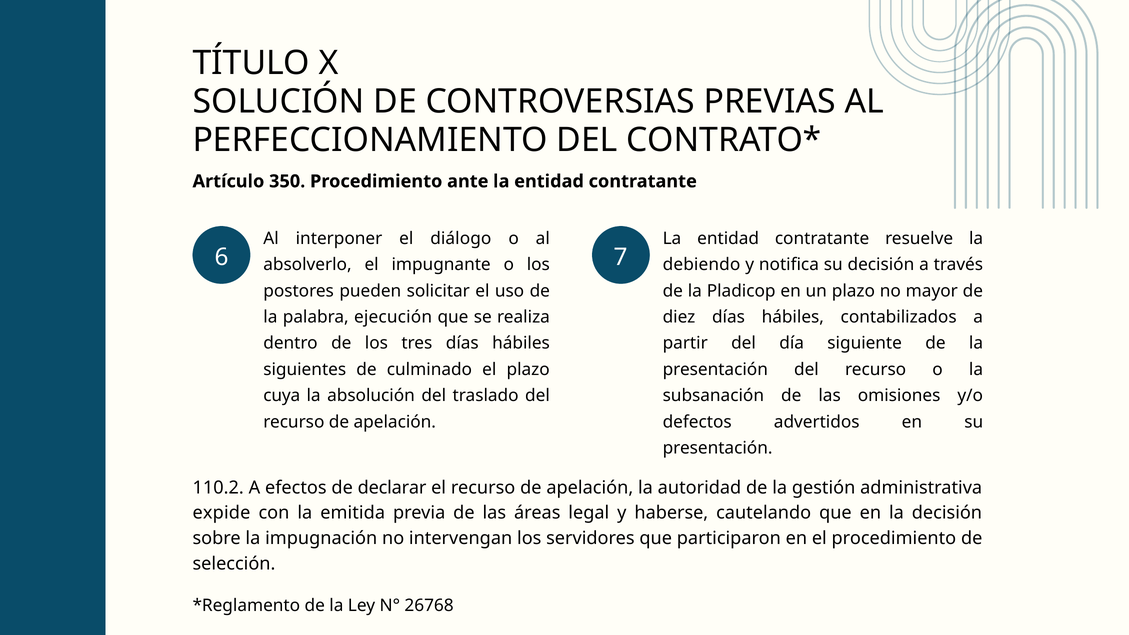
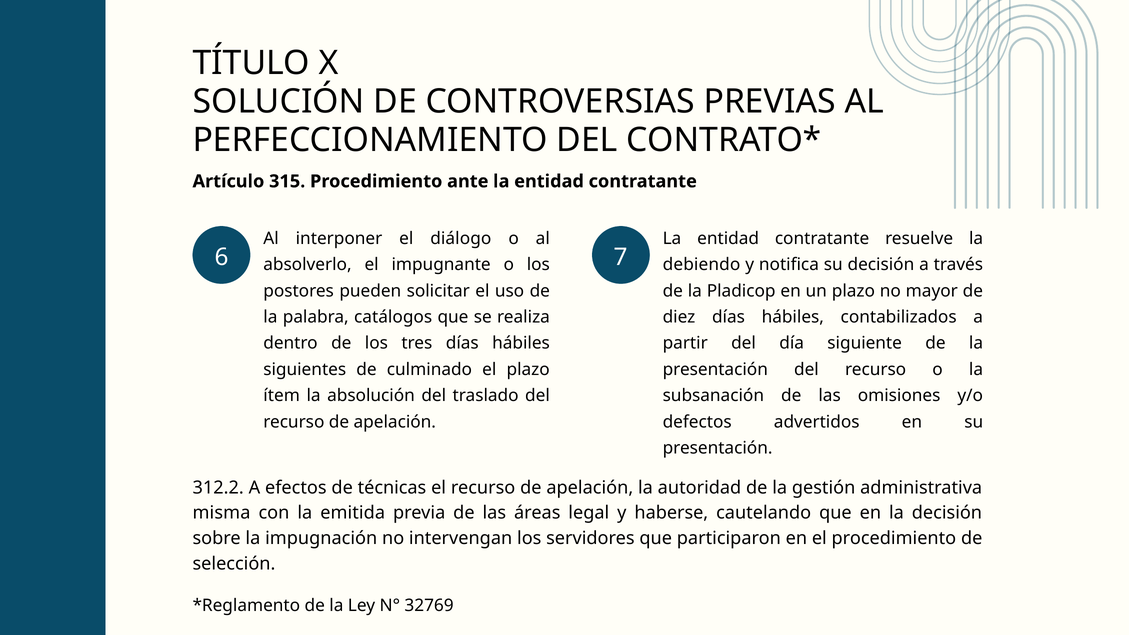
350: 350 -> 315 (287, 181)
ejecución: ejecución -> catálogos (393, 317)
cuya: cuya -> ítem (282, 396)
110.2: 110.2 -> 312.2 (218, 488)
declarar: declarar -> técnicas (392, 488)
expide: expide -> misma (221, 513)
26768: 26768 -> 32769 (429, 606)
